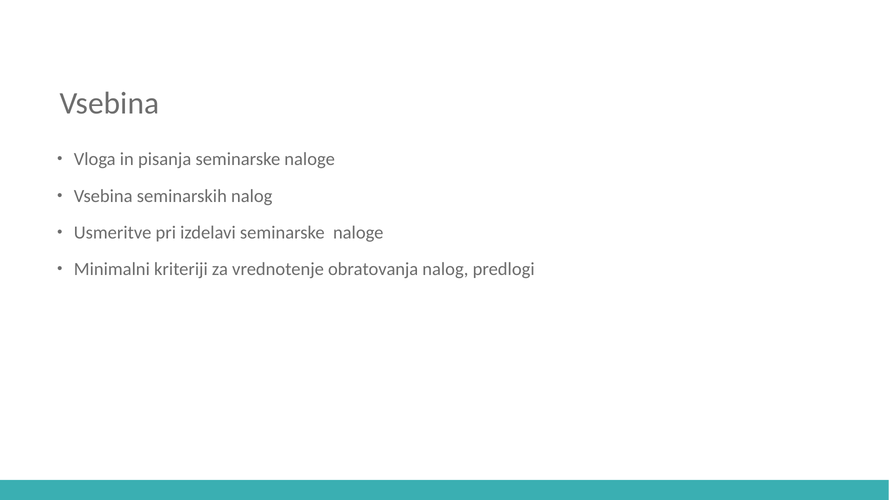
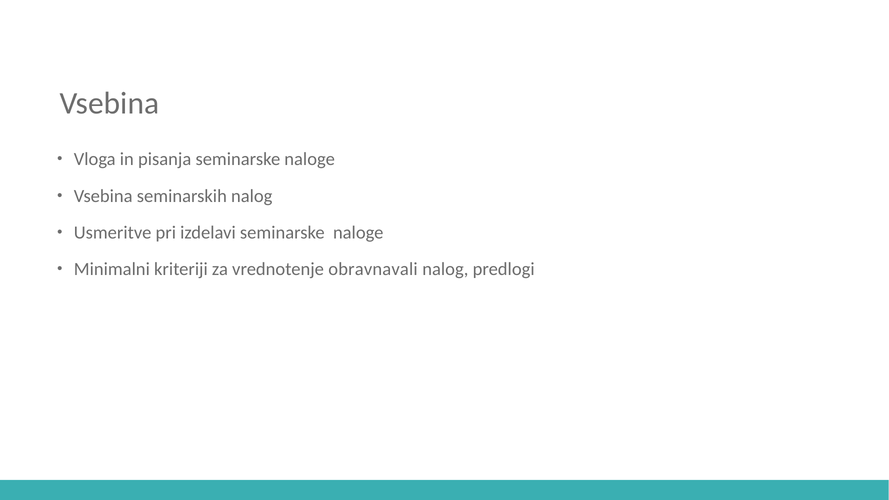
obratovanja: obratovanja -> obravnavali (373, 269)
